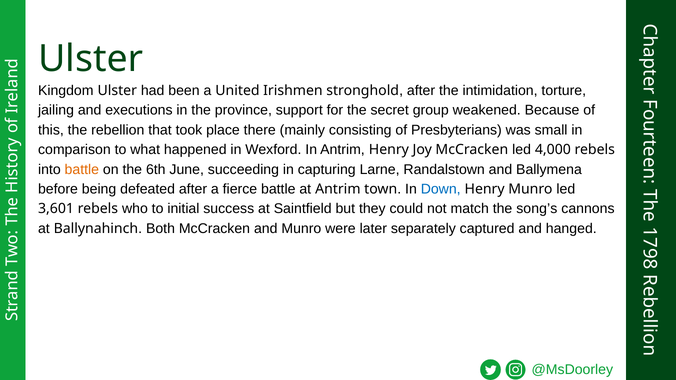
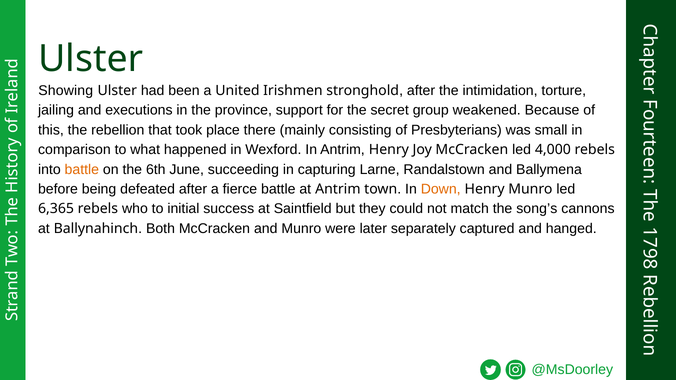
Kingdom: Kingdom -> Showing (66, 91)
Down colour: blue -> orange (441, 189)
3,601: 3,601 -> 6,365 (56, 209)
